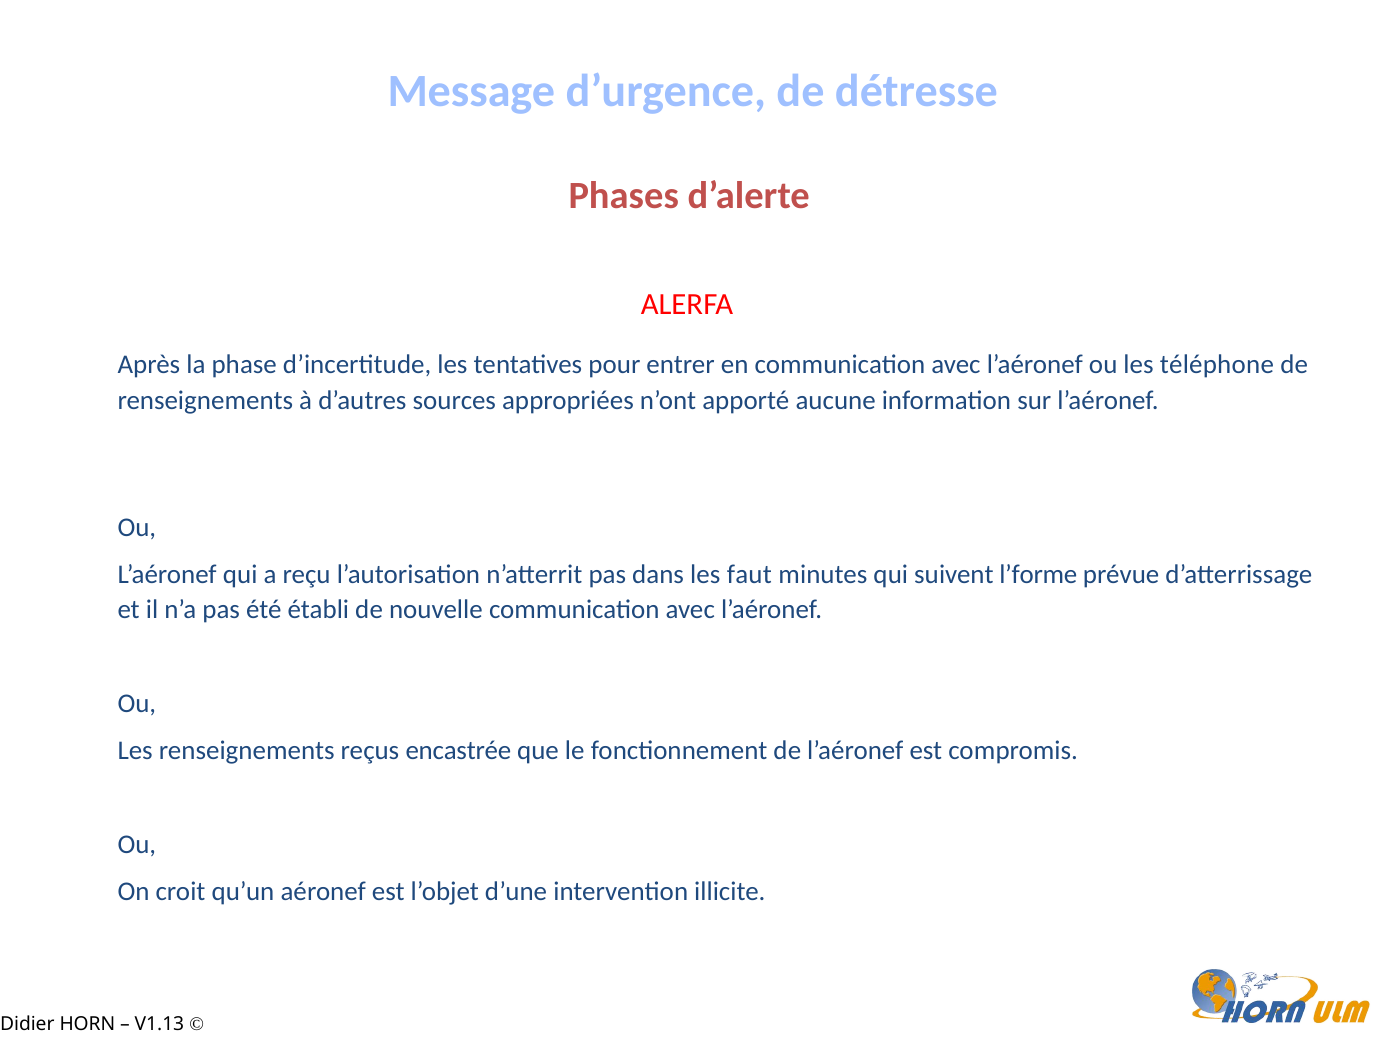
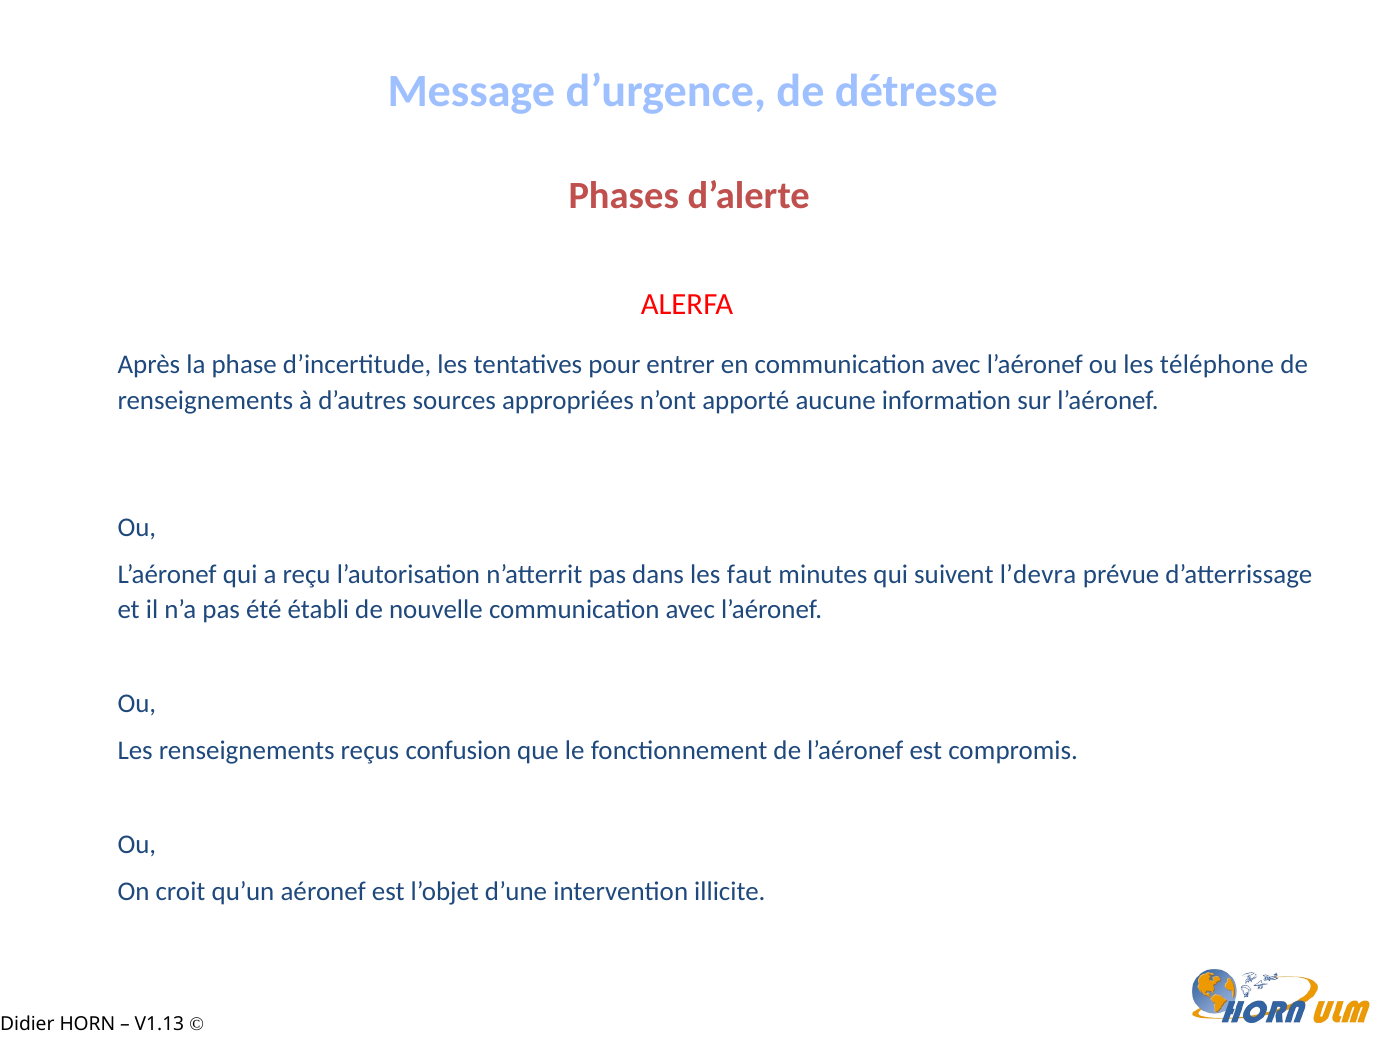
l’forme: l’forme -> l’devra (1038, 575)
encastrée: encastrée -> confusion (458, 751)
